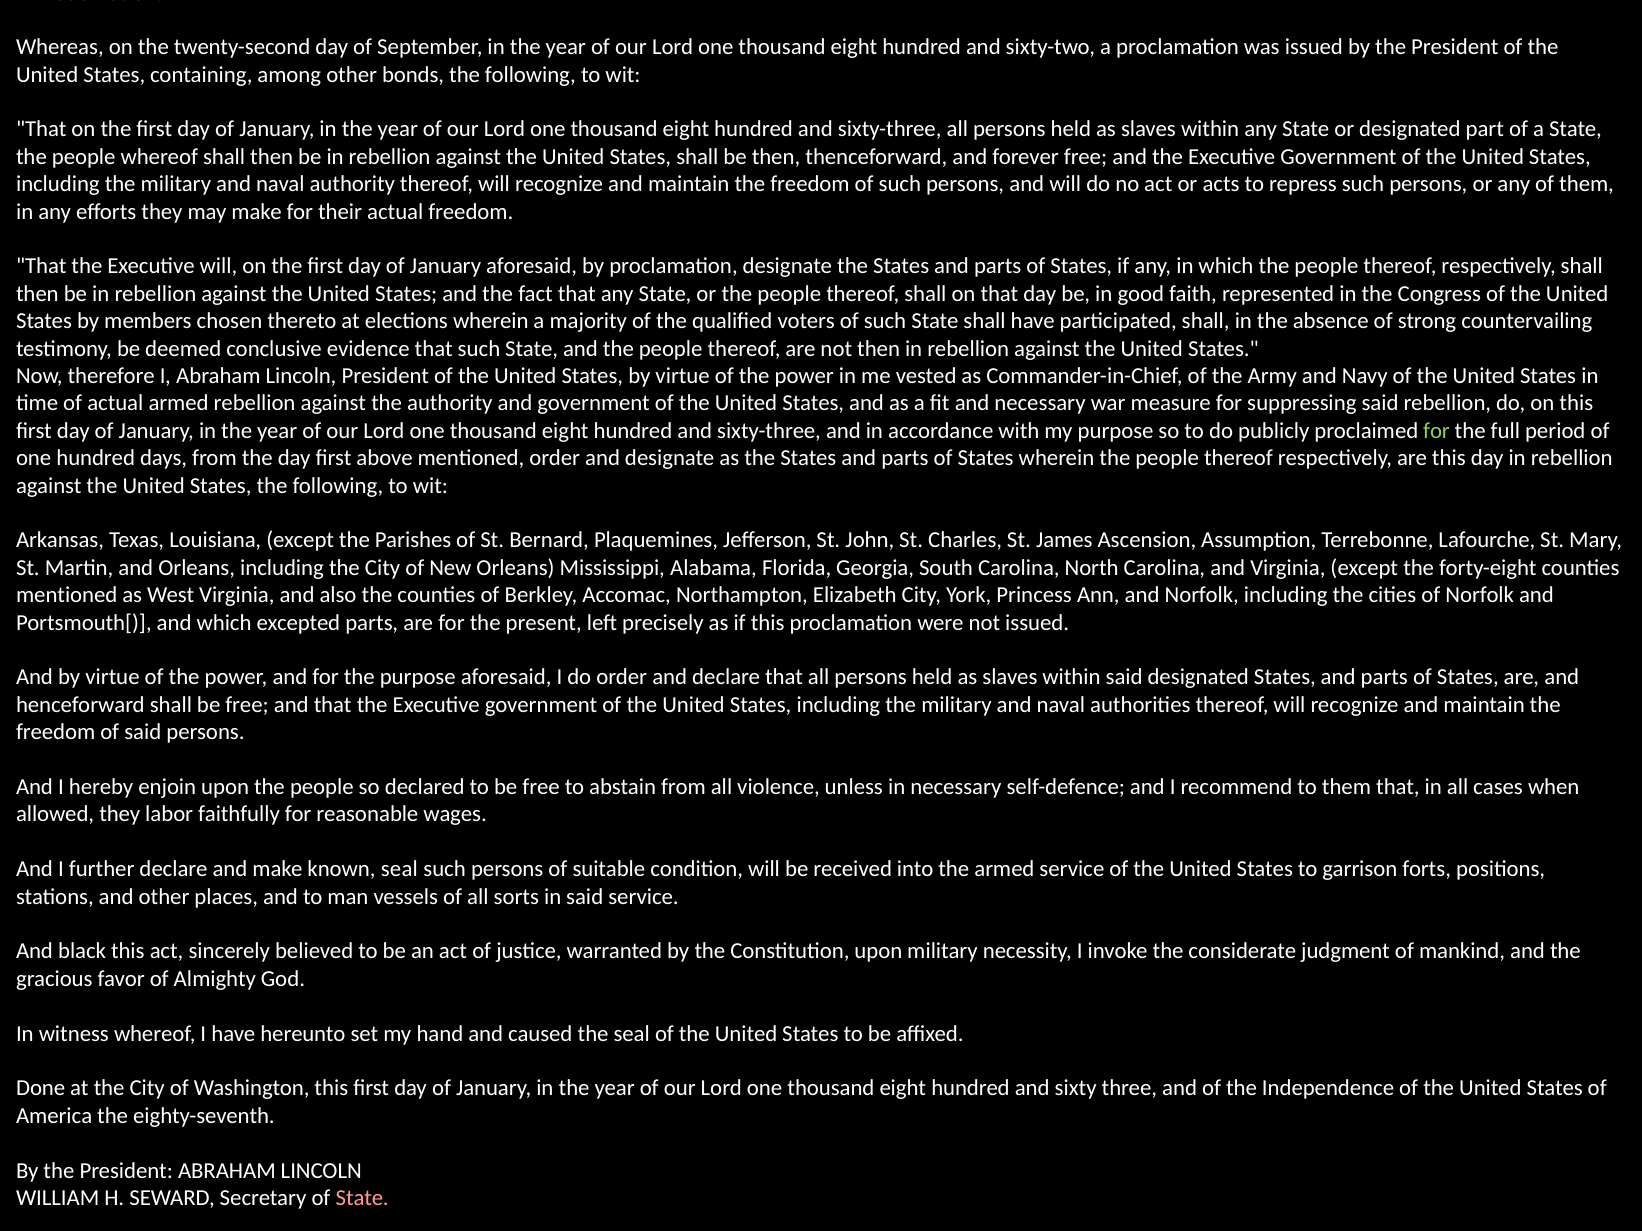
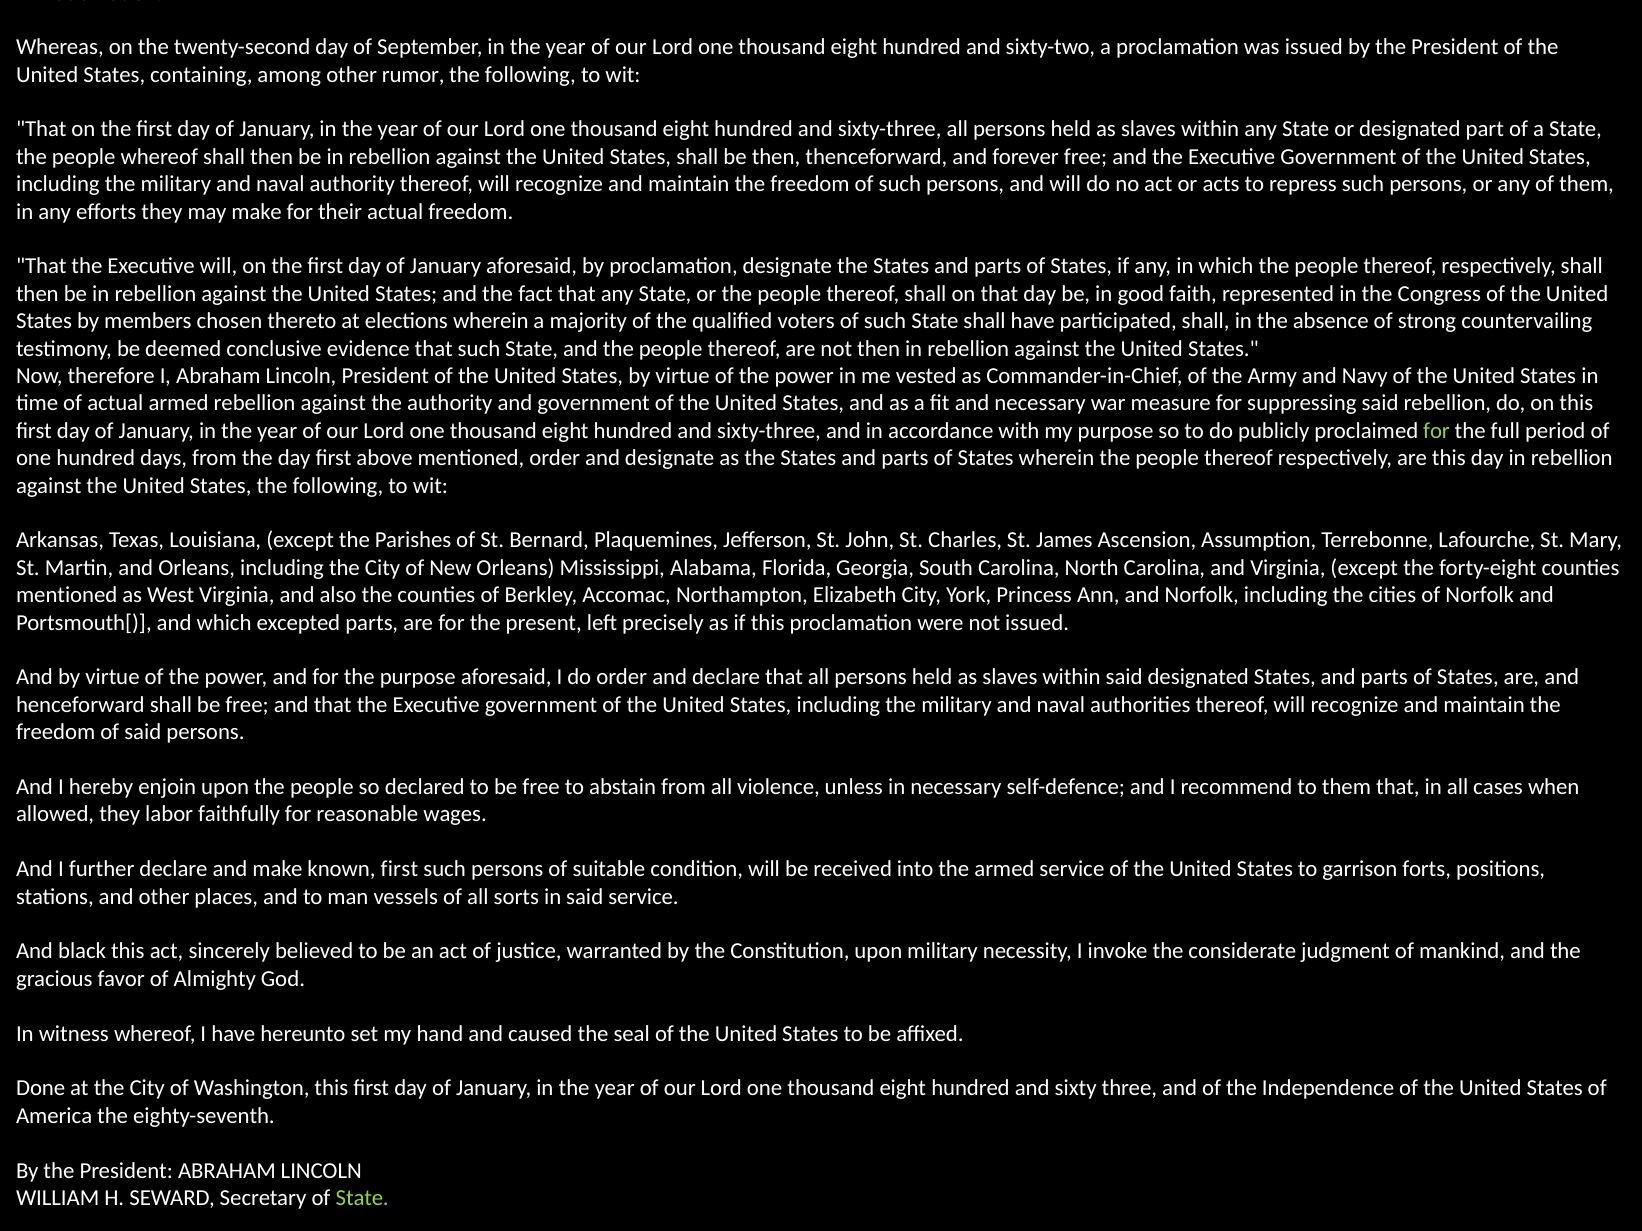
bonds: bonds -> rumor (413, 75)
known seal: seal -> first (399, 870)
State colour: pink -> light green (362, 1198)
